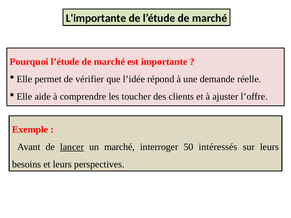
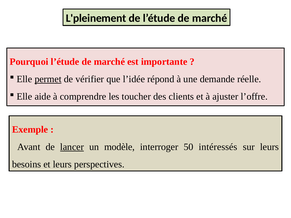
L'importante: L'importante -> L'pleinement (96, 18)
permet underline: none -> present (48, 79)
un marché: marché -> modèle (120, 147)
